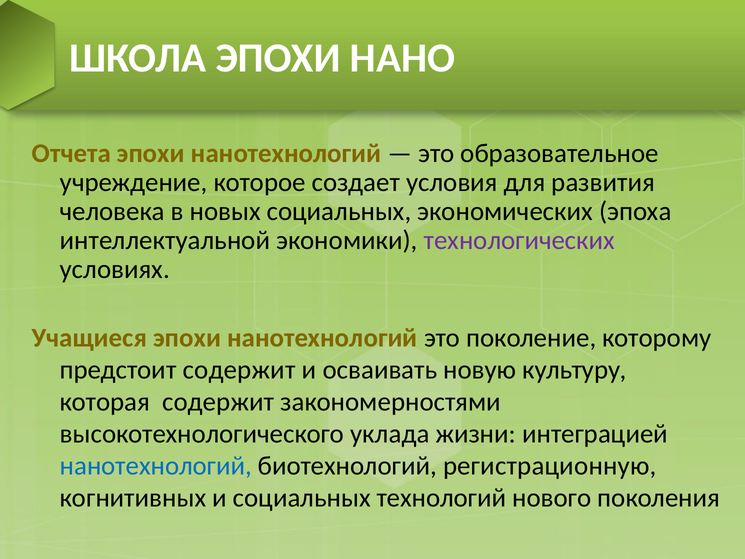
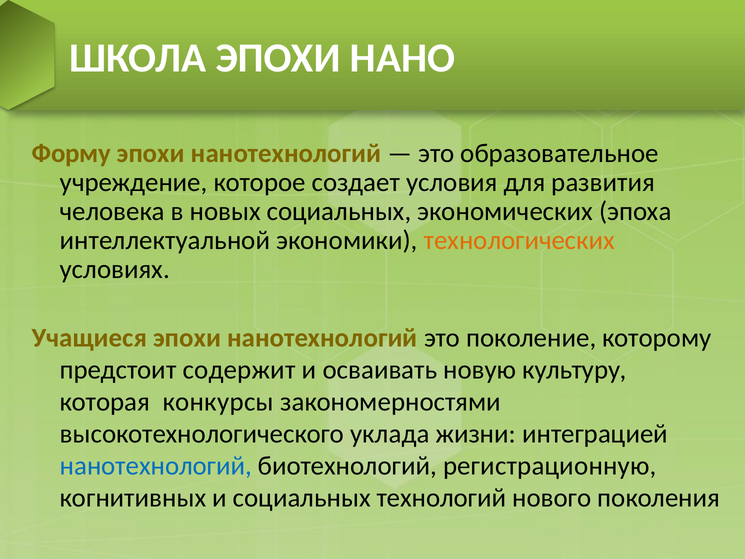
Отчета: Отчета -> Форму (72, 153)
технологических colour: purple -> orange (519, 240)
которая содержит: содержит -> конкурсы (218, 402)
